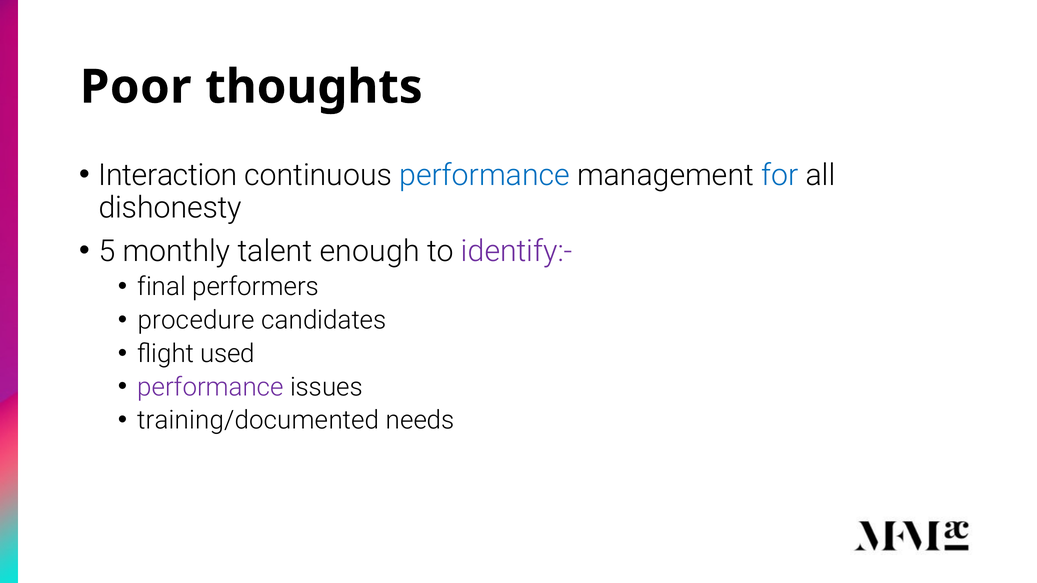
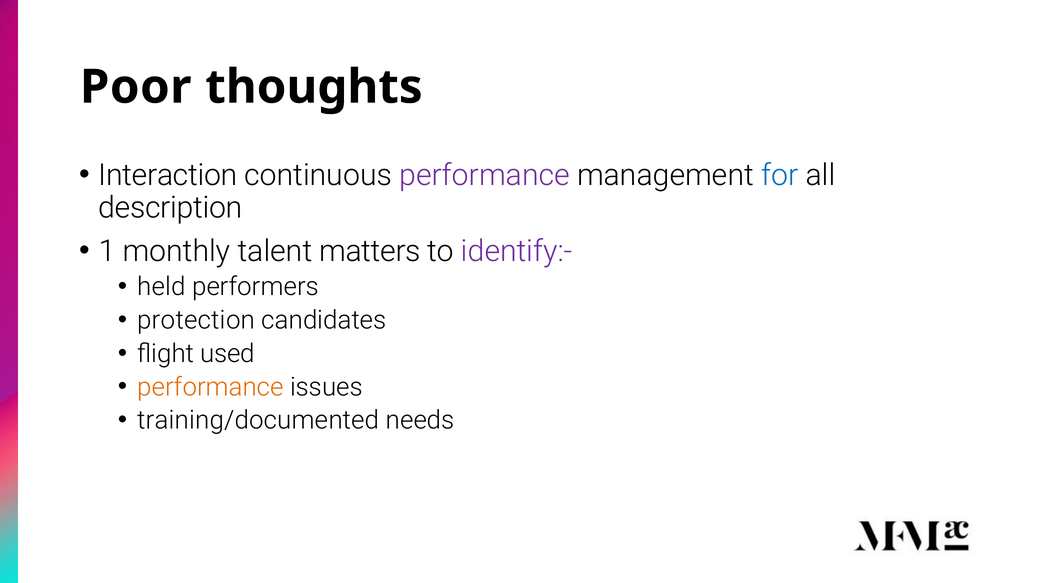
performance colour: blue -> purple (485, 175)
dishonesty: dishonesty -> description (170, 208)
5: 5 -> 1 (107, 251)
enough: enough -> matters (370, 251)
final: final -> held (162, 287)
procedure: procedure -> protection (196, 320)
performance colour: purple -> orange (211, 387)
